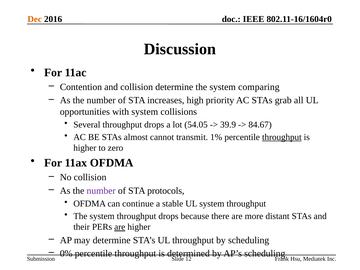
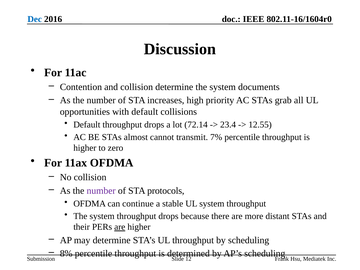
Dec colour: orange -> blue (35, 19)
comparing: comparing -> documents (259, 87)
with system: system -> default (145, 112)
Several: Several -> Default (87, 125)
54.05: 54.05 -> 72.14 (196, 125)
39.9: 39.9 -> 23.4 (228, 125)
84.67: 84.67 -> 12.55 (260, 125)
1%: 1% -> 7% (216, 137)
throughput underline: present -> none (282, 137)
0%: 0% -> 8% (66, 254)
